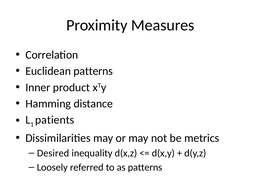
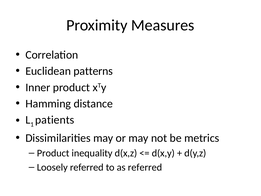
Desired: Desired -> Product (53, 153)
as patterns: patterns -> referred (145, 167)
